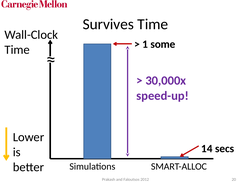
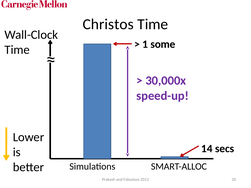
Survives: Survives -> Christos (108, 24)
